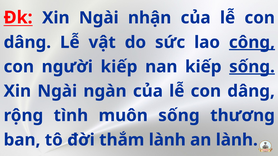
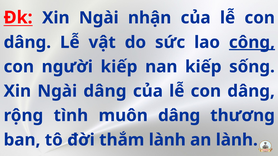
sống underline: present -> none (252, 67)
Ngài ngàn: ngàn -> dâng (105, 91)
muôn sống: sống -> dâng (179, 116)
